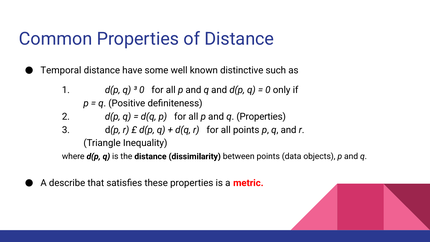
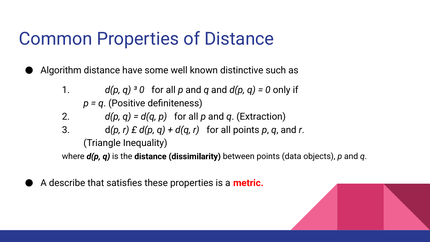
Temporal: Temporal -> Algorithm (61, 70)
q Properties: Properties -> Extraction (261, 117)
